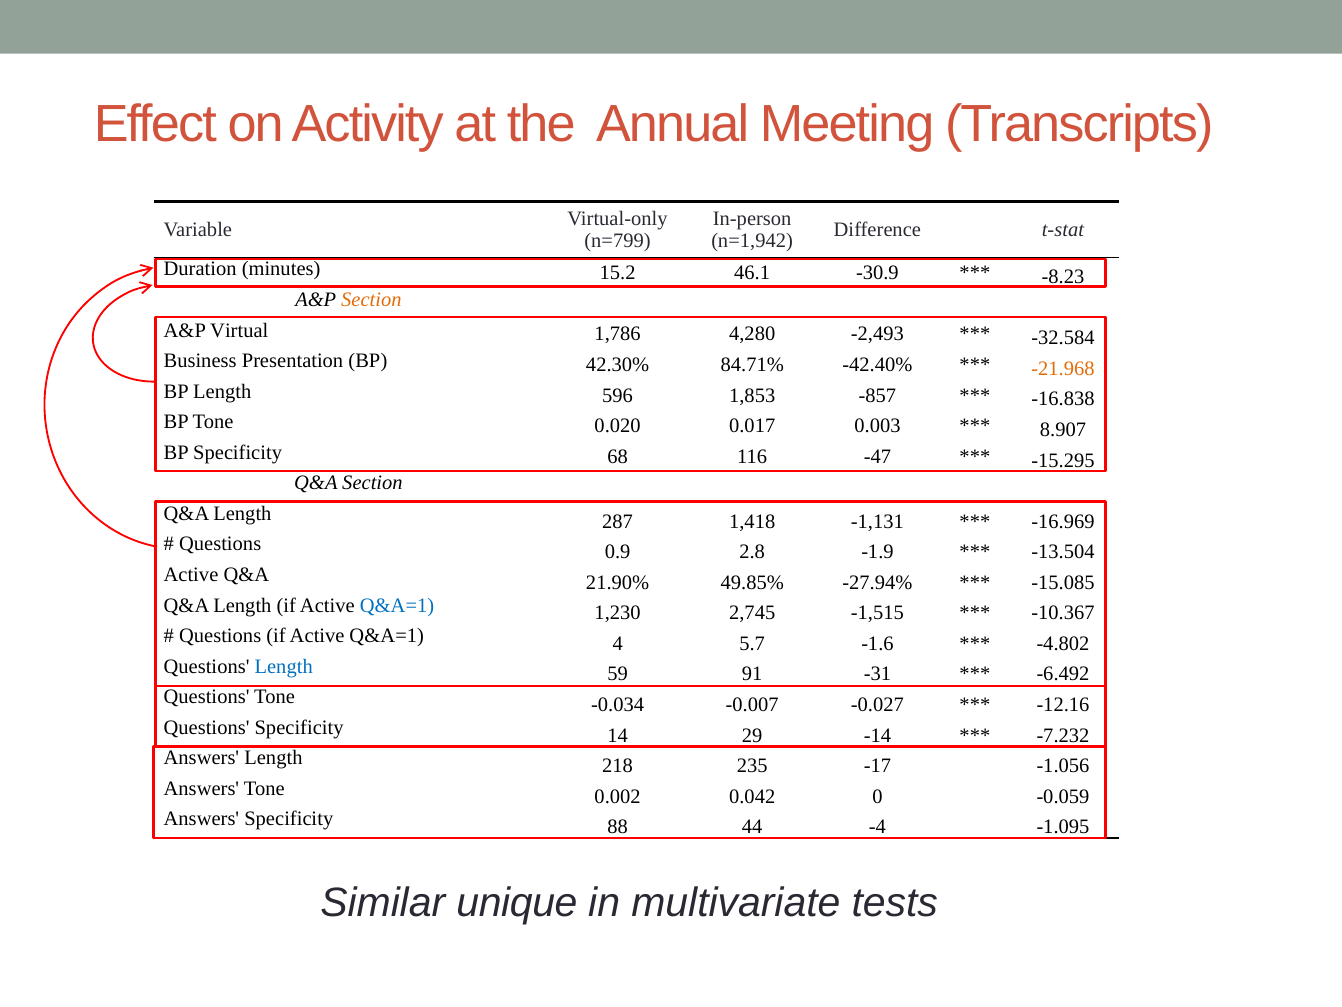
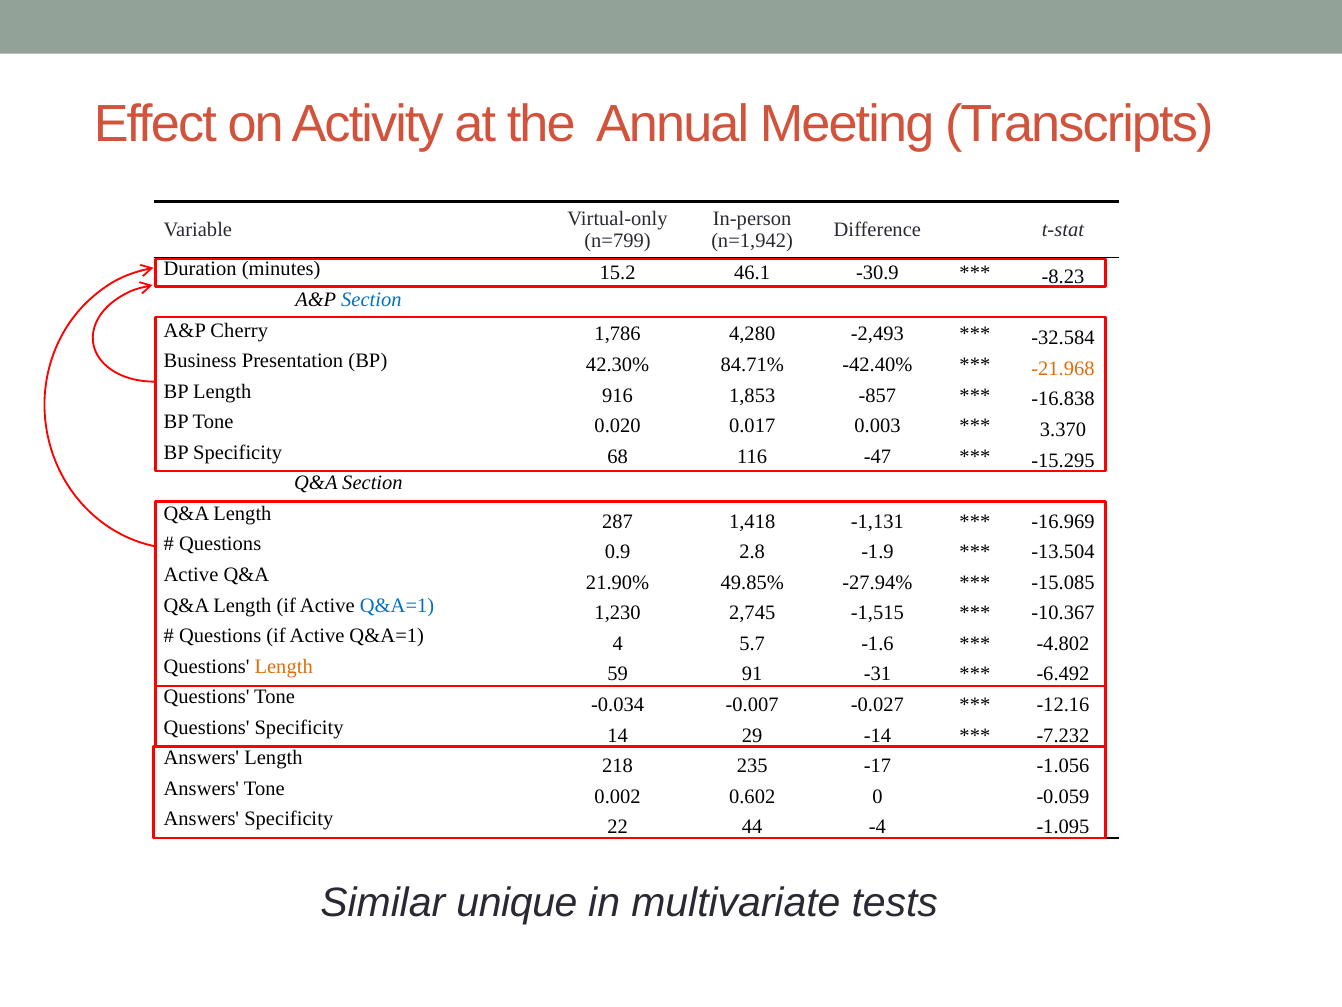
Section colour: orange -> blue (371, 300)
Virtual: Virtual -> Cherry (239, 330)
596: 596 -> 916 (618, 395)
8.907: 8.907 -> 3.370 (1063, 429)
Length colour: blue -> orange (284, 666)
0.042: 0.042 -> 0.602 (752, 796)
88: 88 -> 22 (618, 826)
